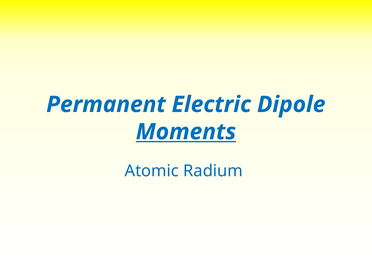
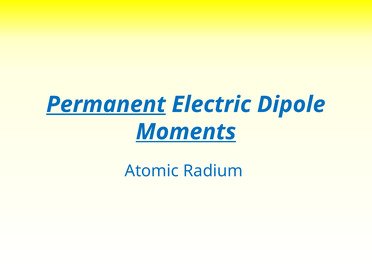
Permanent underline: none -> present (106, 105)
